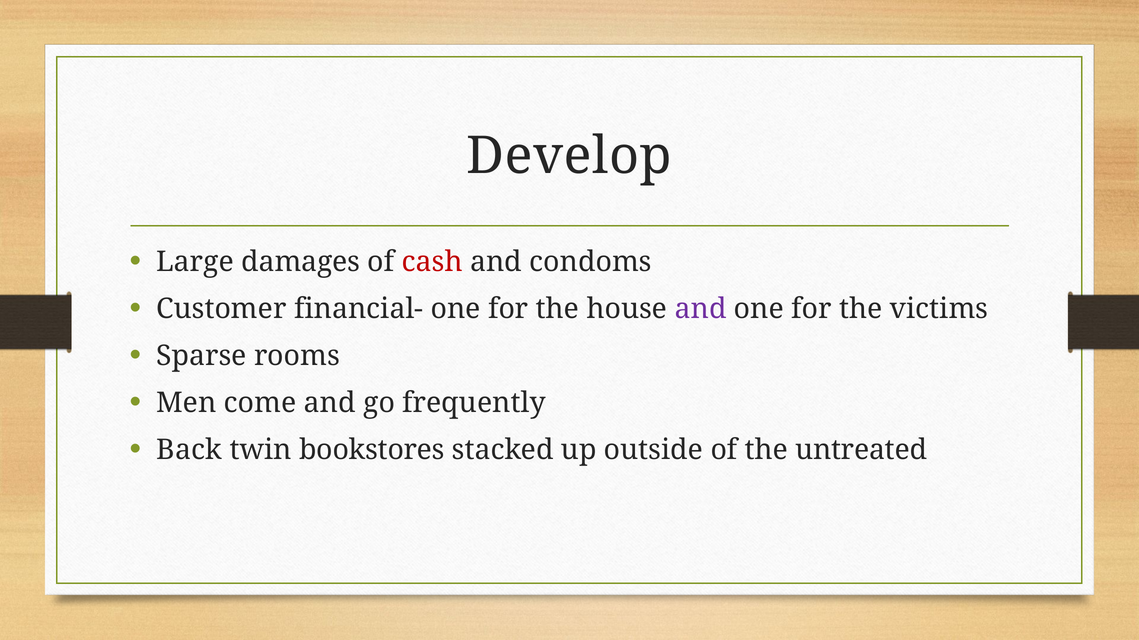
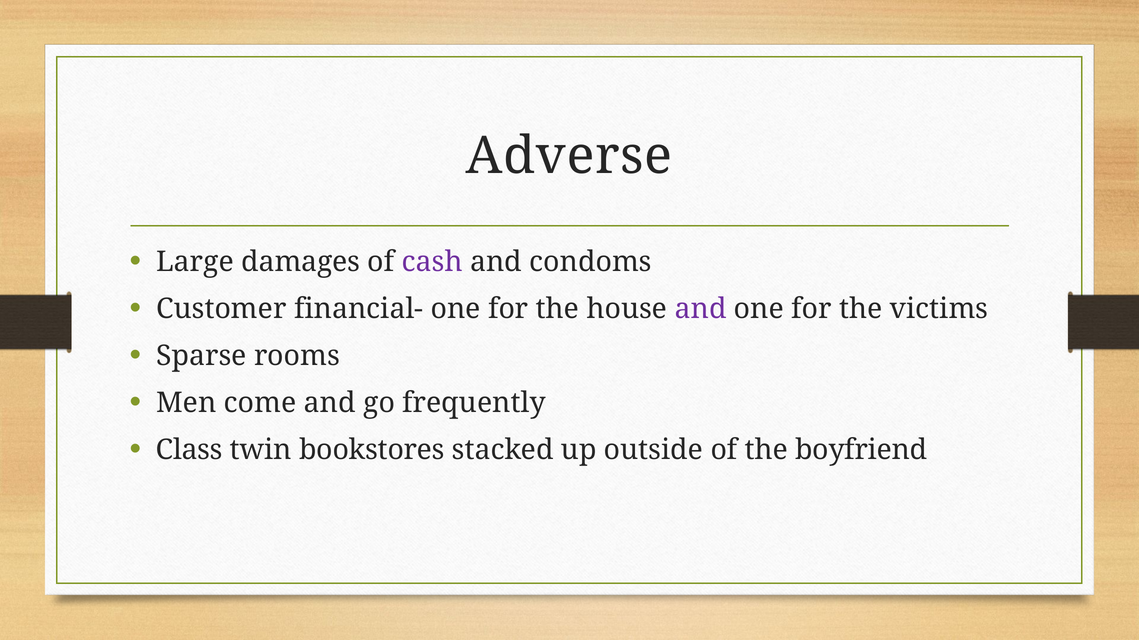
Develop: Develop -> Adverse (569, 156)
cash colour: red -> purple (432, 262)
Back: Back -> Class (189, 450)
untreated: untreated -> boyfriend (861, 450)
